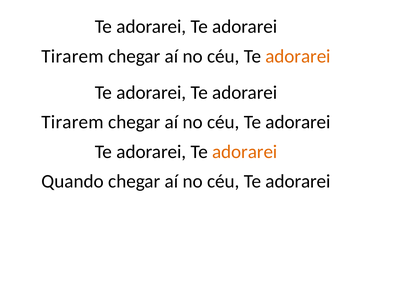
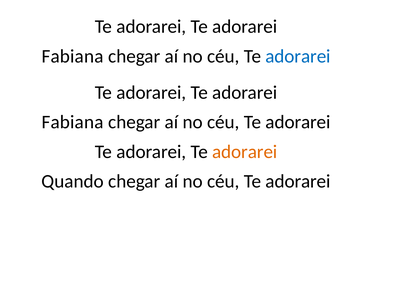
Tirarem: Tirarem -> Fabiana (73, 56)
adorarei colour: orange -> blue (298, 56)
Tirarem: Tirarem -> Fabiana (73, 122)
